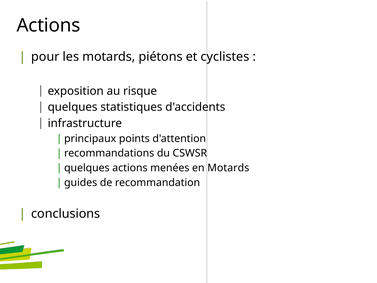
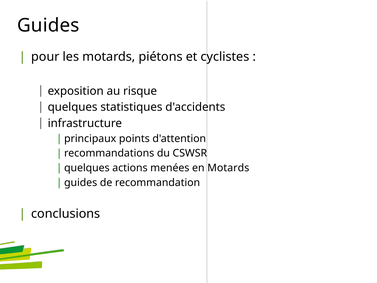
Actions: Actions -> Guides (48, 25)
